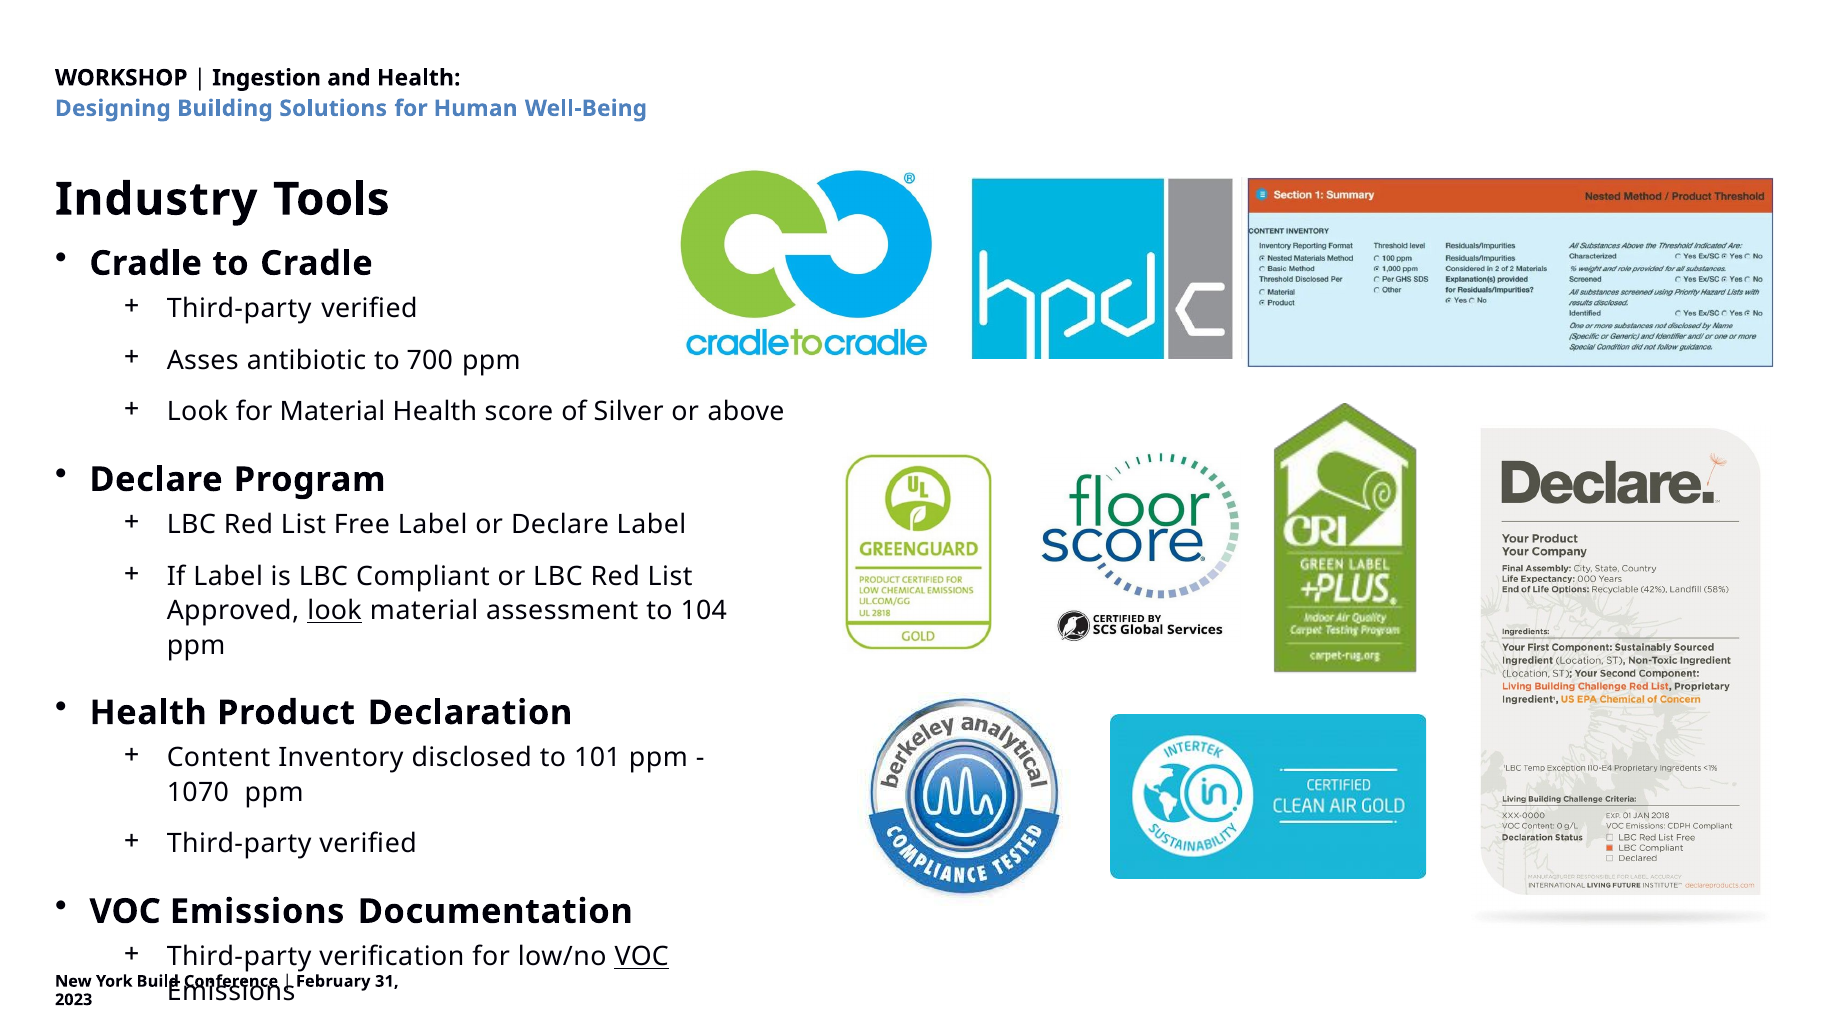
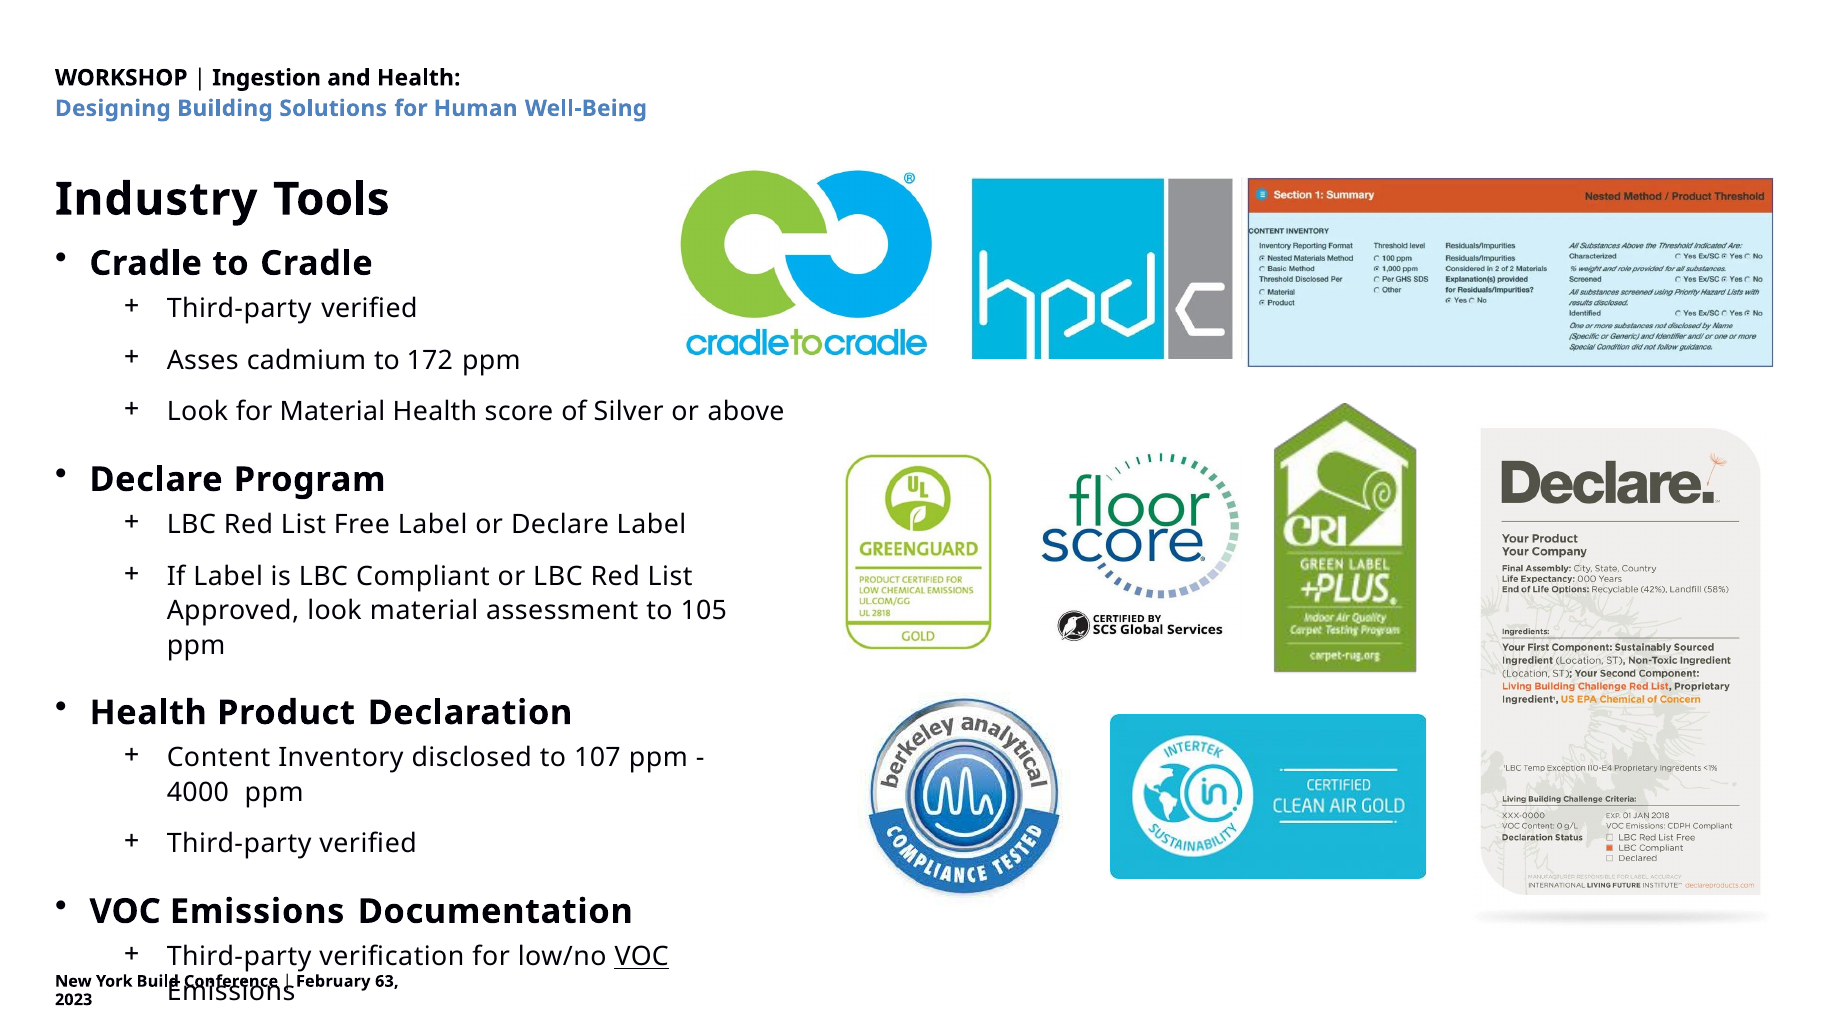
antibiotic: antibiotic -> cadmium (306, 361)
700: 700 -> 172 (430, 361)
look underline: present -> none (335, 611)
104: 104 -> 105 (704, 611)
101: 101 -> 107 (597, 759)
1070: 1070 -> 4000 (198, 793)
31: 31 -> 63 (387, 982)
